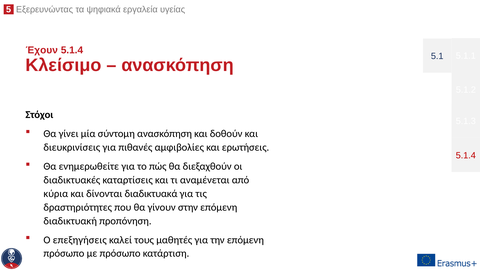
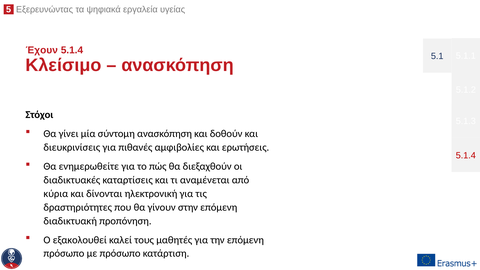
διαδικτυακά: διαδικτυακά -> ηλεκτρονική (151, 194)
επεξηγήσεις: επεξηγήσεις -> εξακολουθεί (80, 240)
